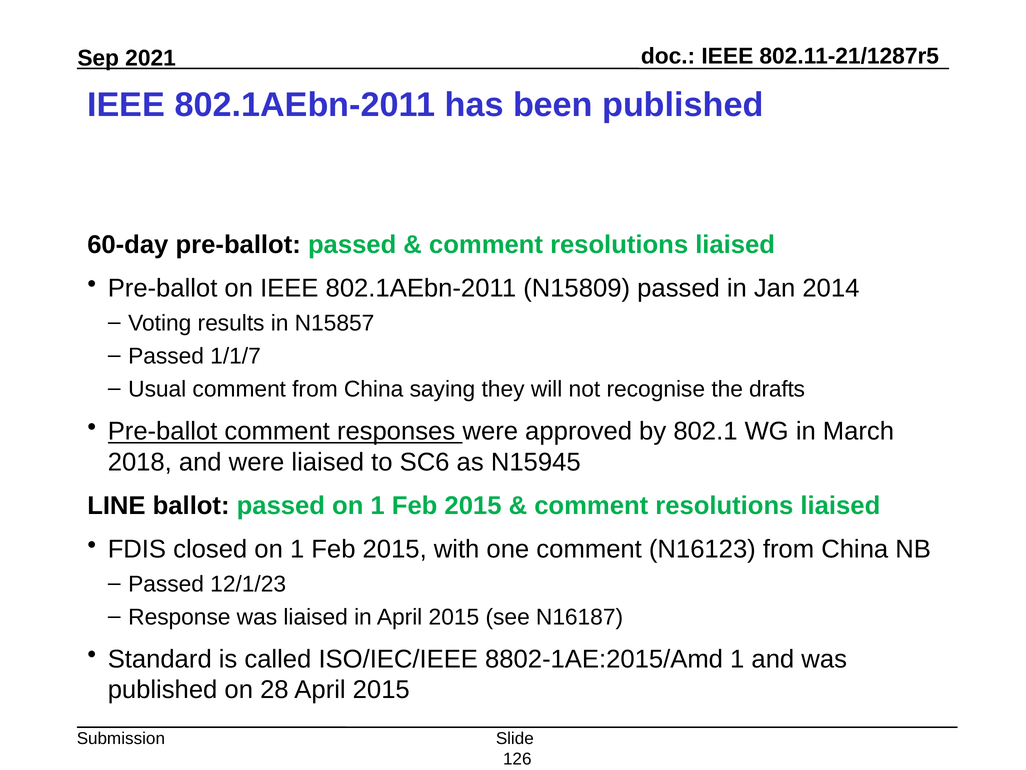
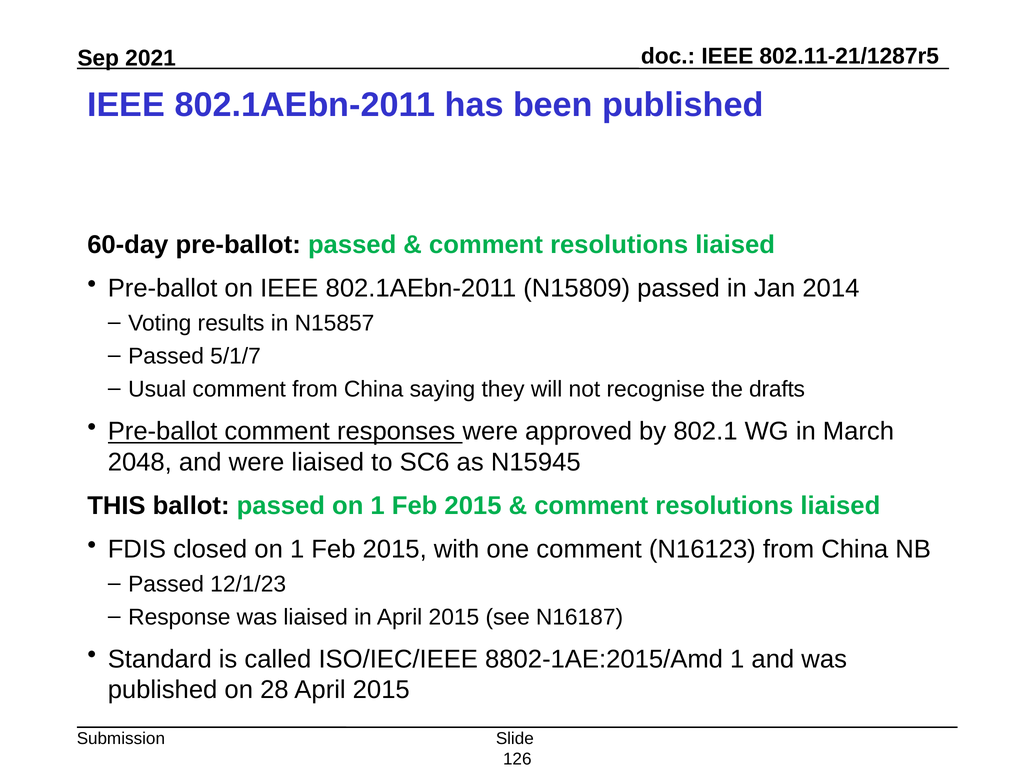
1/1/7: 1/1/7 -> 5/1/7 (236, 356)
2018: 2018 -> 2048 (140, 462)
LINE: LINE -> THIS (116, 505)
